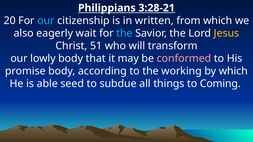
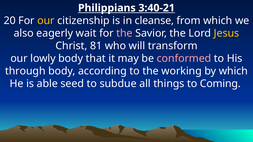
3:28-21: 3:28-21 -> 3:40-21 (157, 8)
our colour: light blue -> yellow (46, 21)
written: written -> cleanse (154, 21)
the colour: light blue -> pink (124, 33)
51: 51 -> 81 (96, 46)
promise: promise -> through (25, 71)
